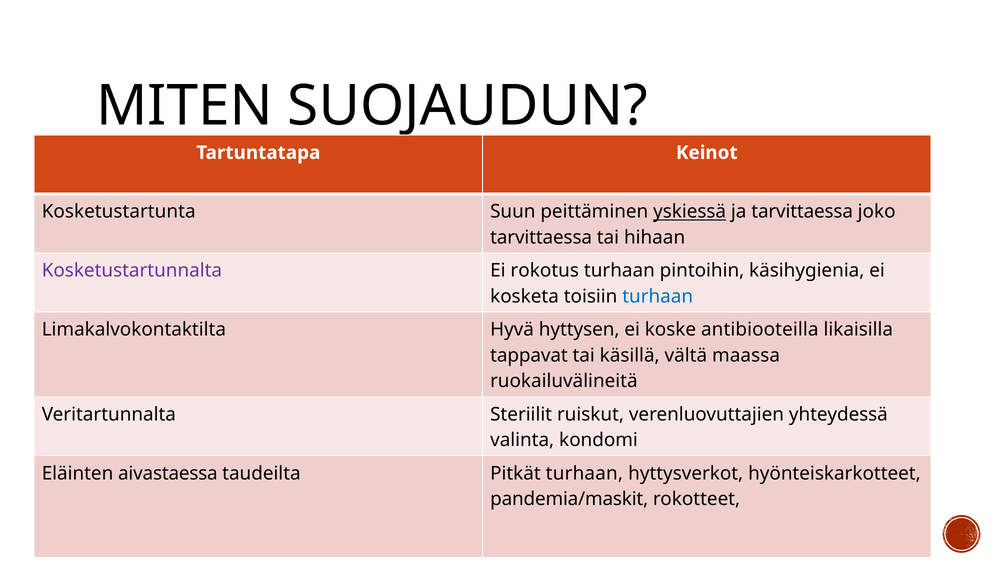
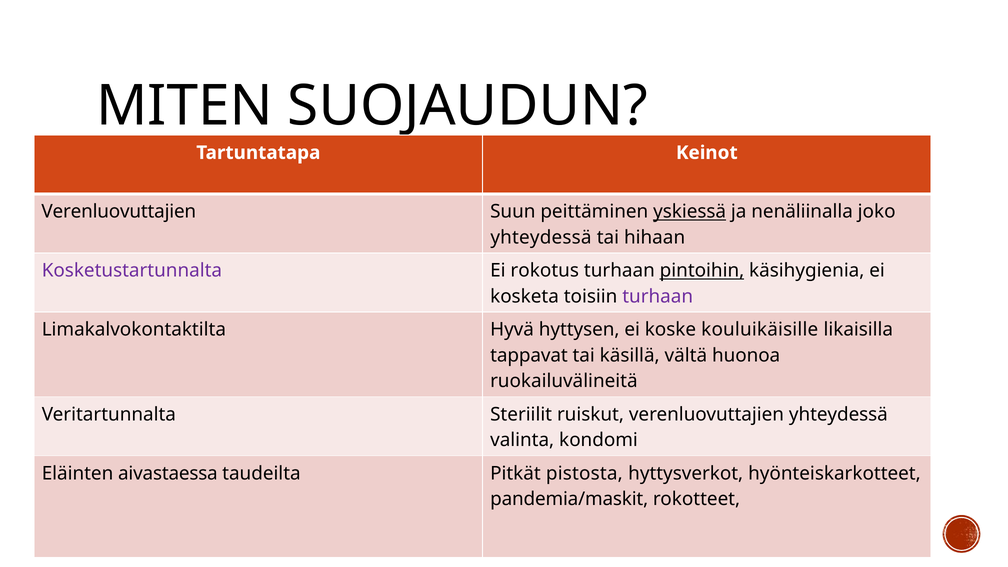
Kosketustartunta: Kosketustartunta -> Verenluovuttajien (119, 212)
ja tarvittaessa: tarvittaessa -> nenäliinalla (802, 212)
tarvittaessa: tarvittaessa -> yhteydessä (541, 237)
pintoihin underline: none -> present (702, 271)
turhaan colour: blue -> purple (658, 296)
antibiooteilla: antibiooteilla -> kouluikäisille (760, 330)
maassa: maassa -> huonoa (746, 355)
Pitkät turhaan: turhaan -> pistosta (584, 473)
